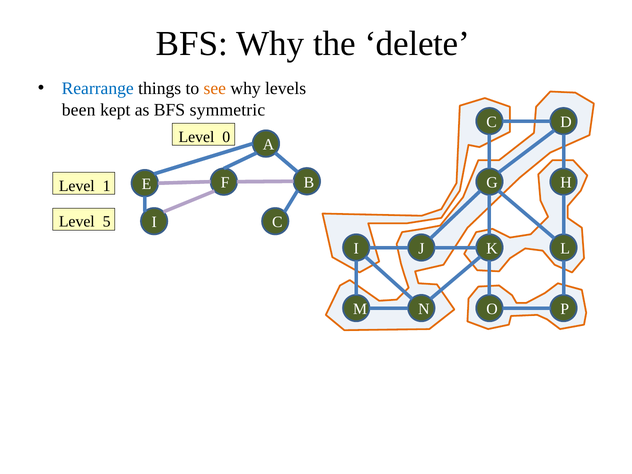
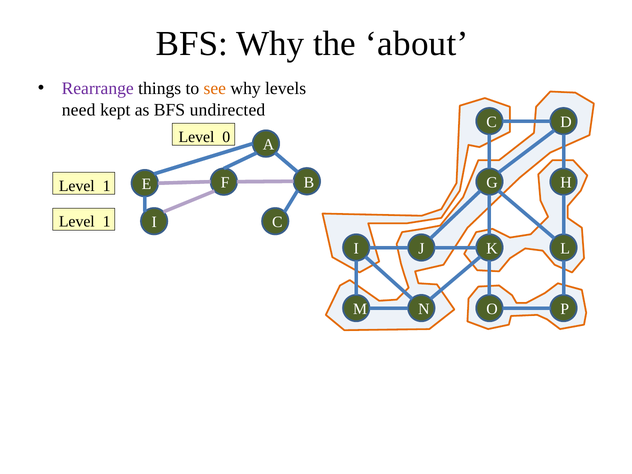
delete: delete -> about (417, 44)
Rearrange colour: blue -> purple (98, 89)
been: been -> need (79, 110)
symmetric: symmetric -> undirected (227, 110)
5: 5 -> 1 (107, 222)
